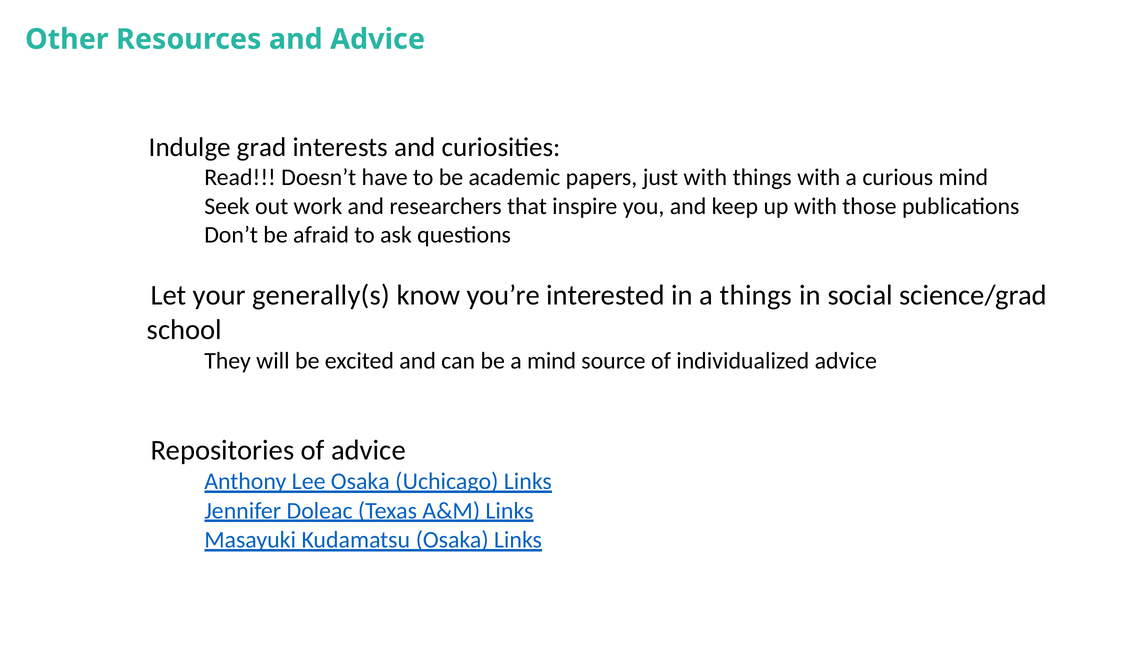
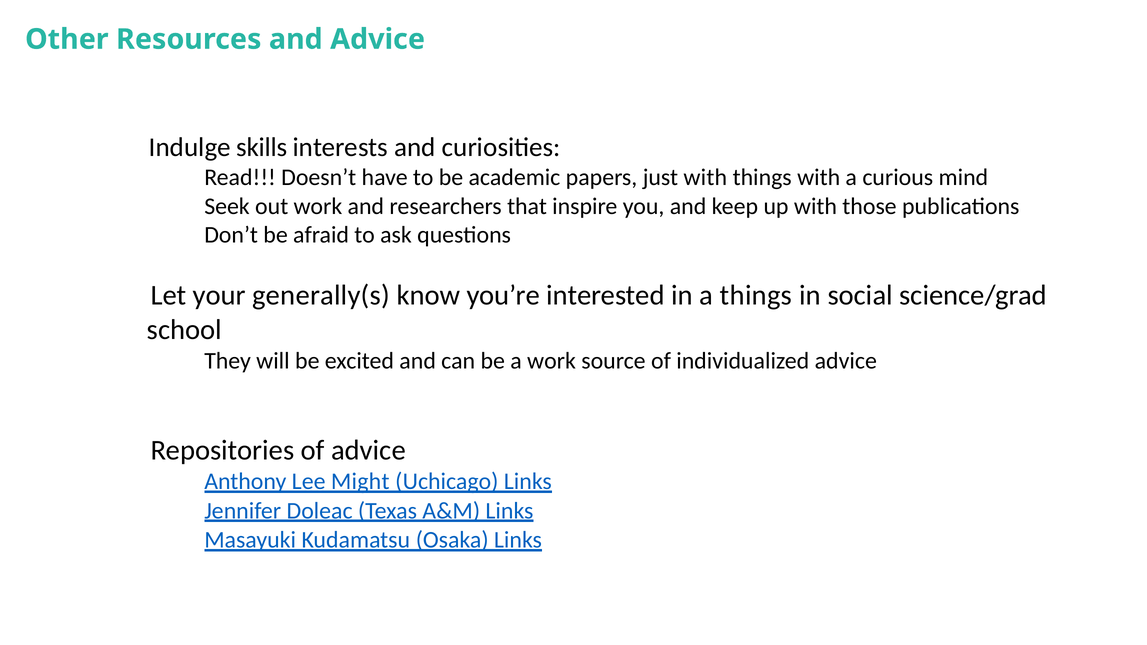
grad: grad -> skills (262, 147)
a mind: mind -> work (551, 361)
Lee Osaka: Osaka -> Might (360, 482)
